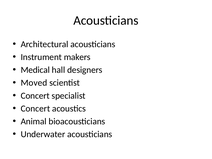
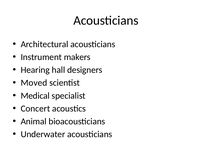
Medical: Medical -> Hearing (35, 70)
Concert: Concert -> Medical (35, 96)
